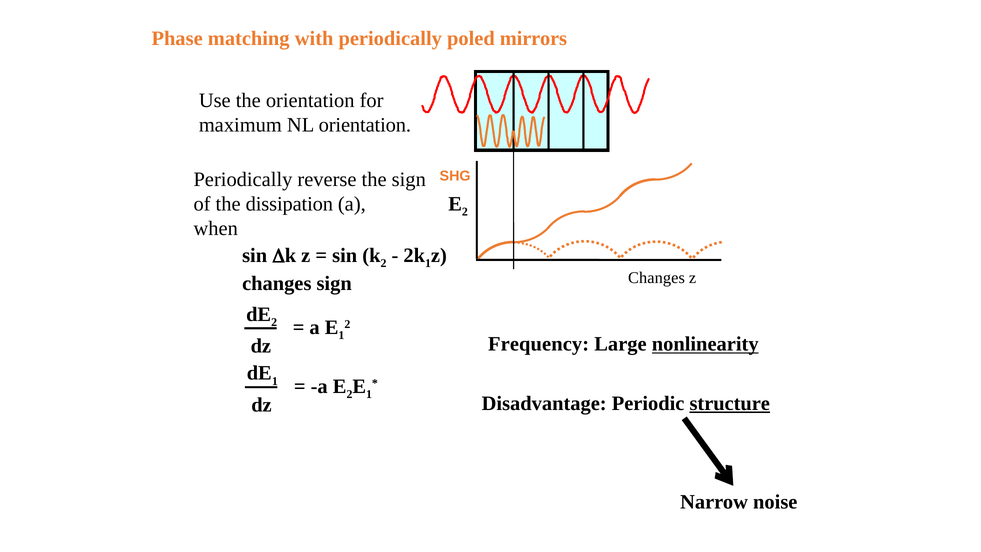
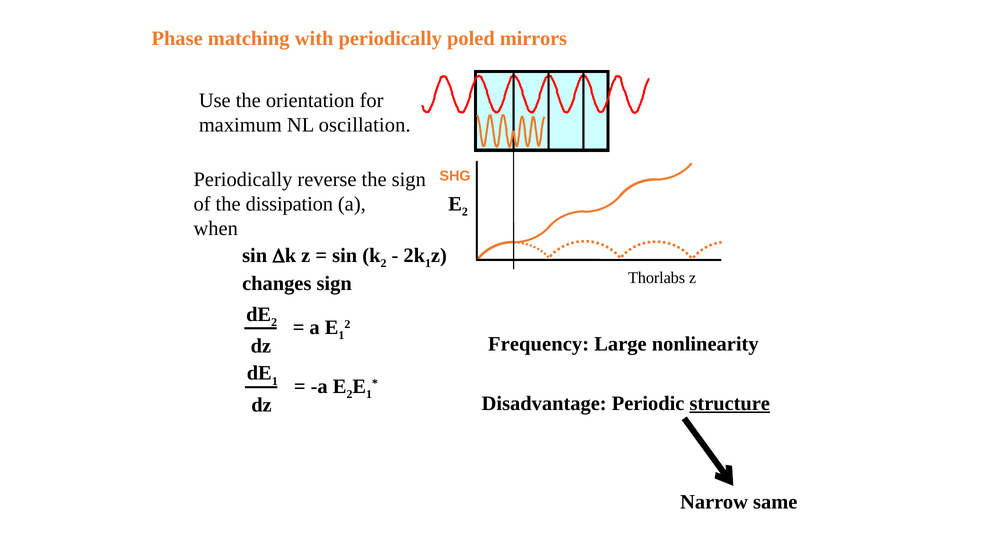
NL orientation: orientation -> oscillation (365, 125)
Changes: Changes -> Thorlabs (657, 278)
nonlinearity underline: present -> none (705, 344)
noise: noise -> same (775, 502)
